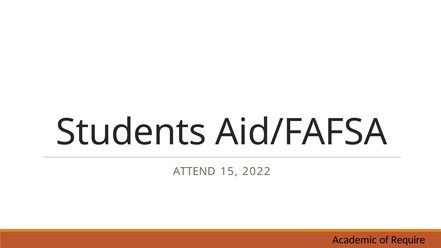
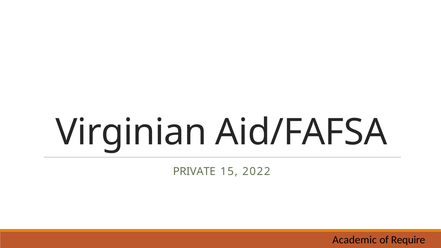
Students: Students -> Virginian (131, 132)
ATTEND: ATTEND -> PRIVATE (194, 171)
